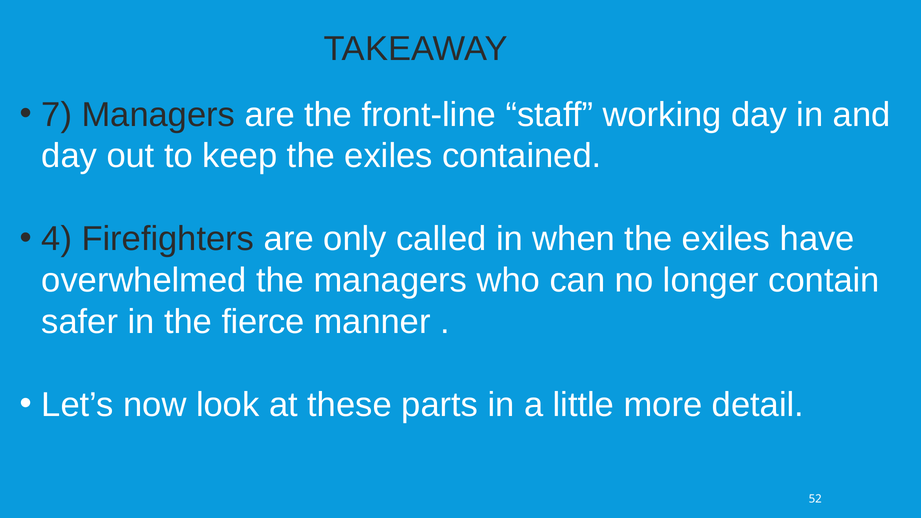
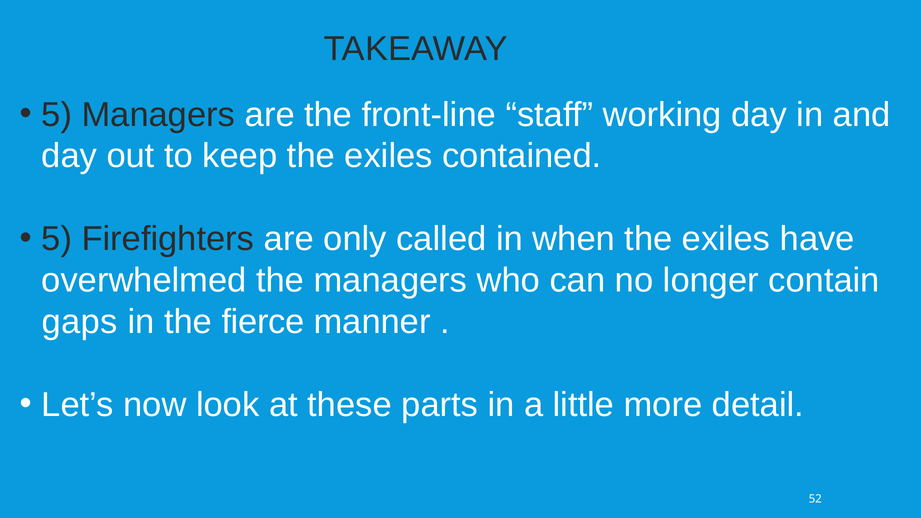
7: 7 -> 5 (57, 115)
4: 4 -> 5 (57, 239)
safer: safer -> gaps (80, 322)
